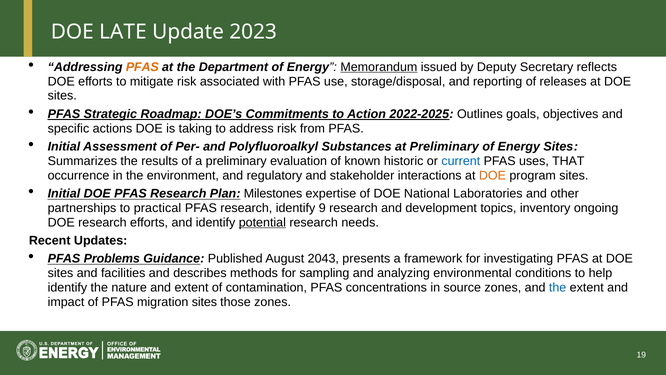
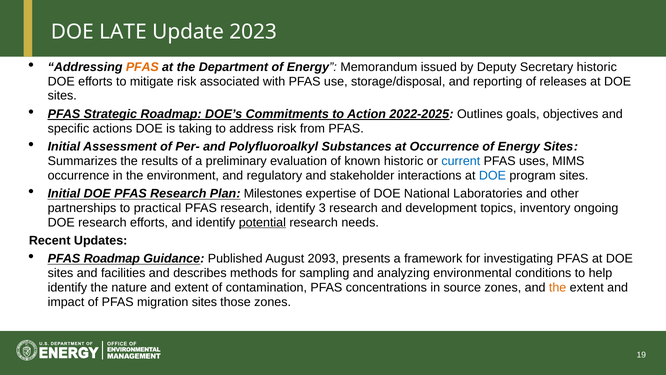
Memorandum underline: present -> none (379, 67)
Secretary reflects: reflects -> historic (597, 67)
at Preliminary: Preliminary -> Occurrence (444, 146)
THAT: THAT -> MIMS (568, 161)
DOE colour: orange -> blue (492, 175)
9: 9 -> 3 (322, 208)
PFAS Problems: Problems -> Roadmap (112, 259)
2043: 2043 -> 2093 (323, 259)
the colour: blue -> orange (558, 287)
